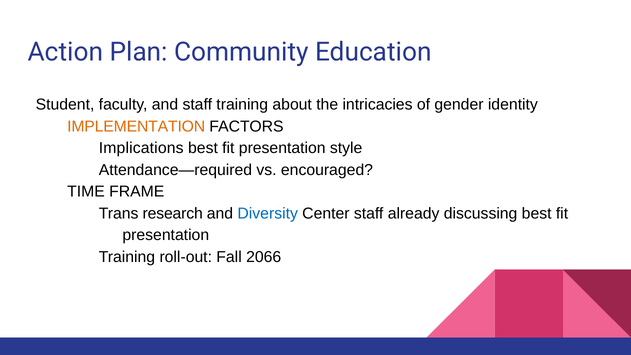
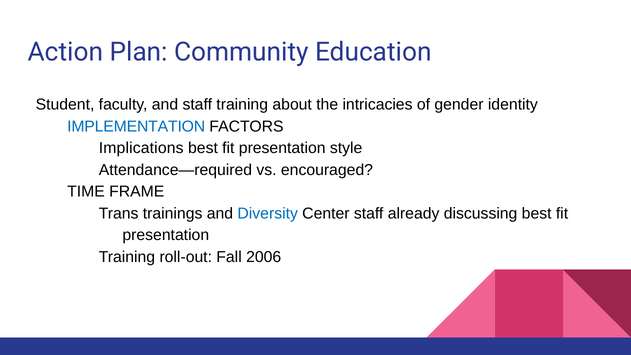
IMPLEMENTATION colour: orange -> blue (136, 126)
research: research -> trainings (173, 213)
2066: 2066 -> 2006 (264, 257)
